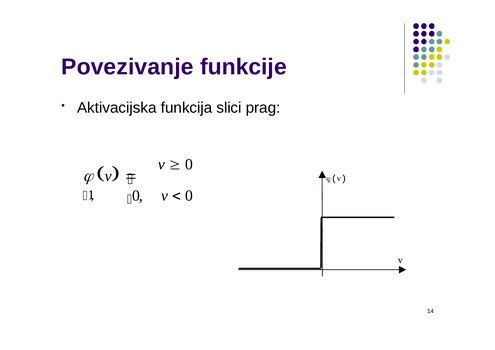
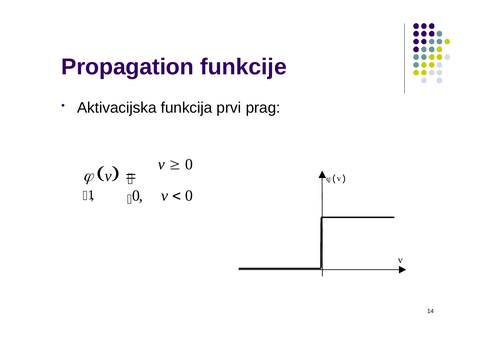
Povezivanje: Povezivanje -> Propagation (128, 67)
slici: slici -> prvi (229, 108)
